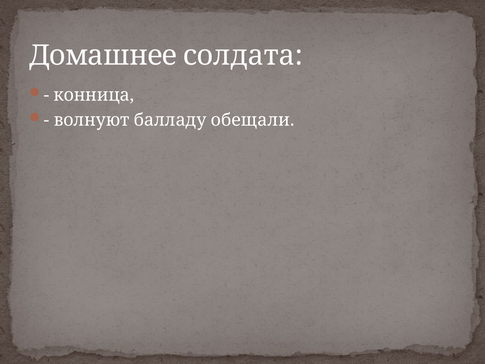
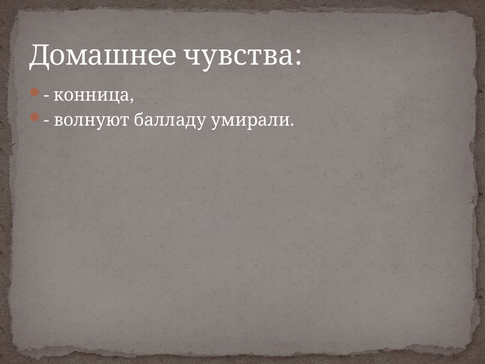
солдата: солдата -> чувства (243, 55)
обещали: обещали -> умирали (253, 120)
